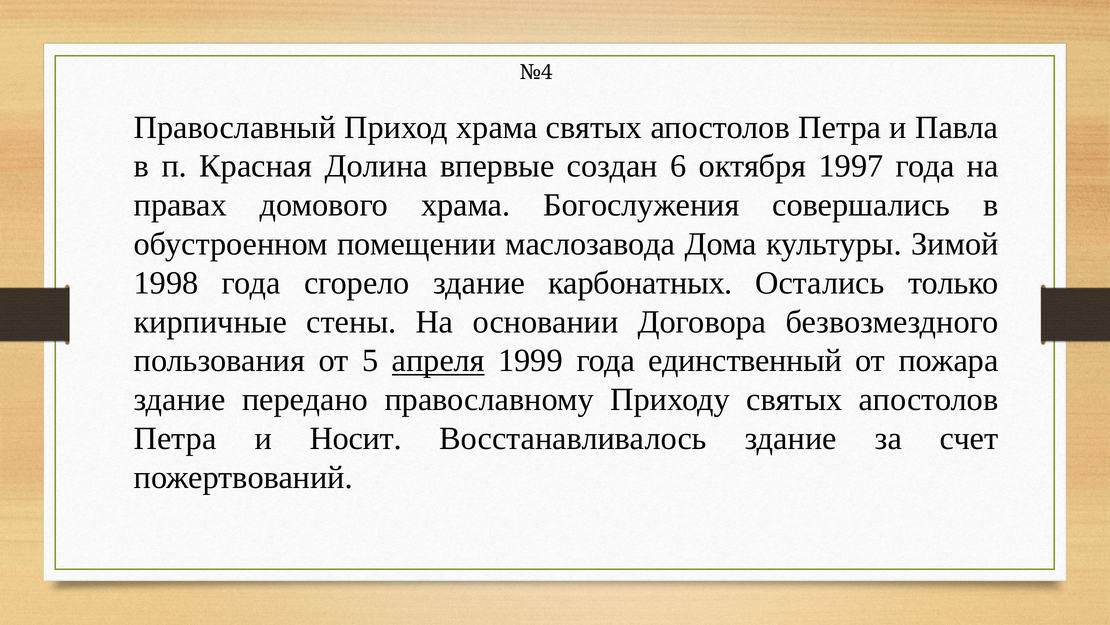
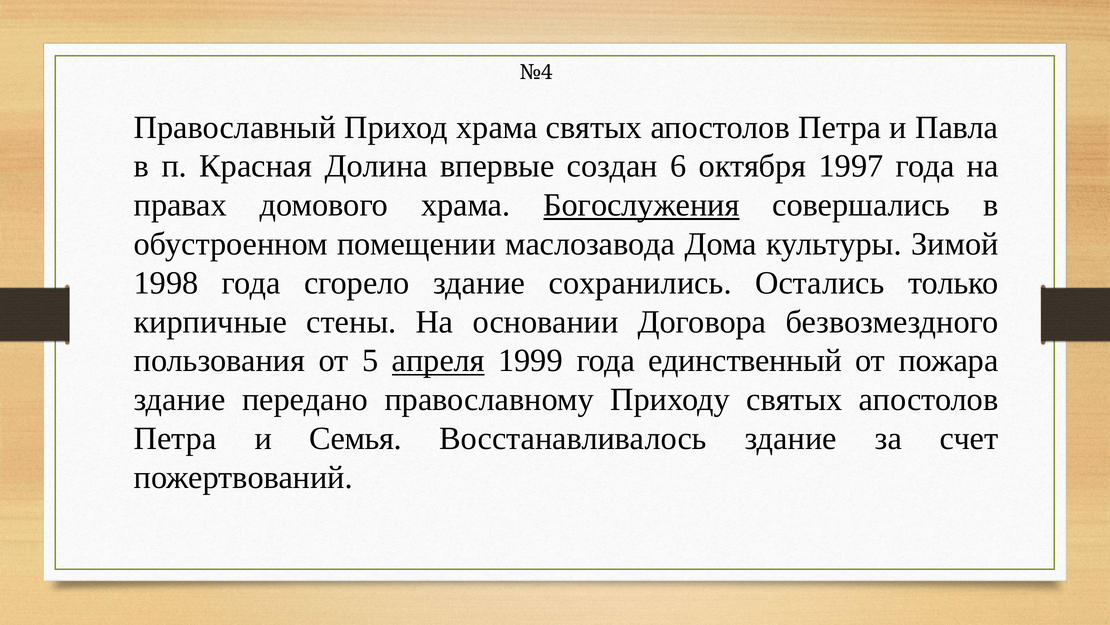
Богослужения underline: none -> present (641, 205)
карбонатных: карбонатных -> сохранились (640, 283)
Носит: Носит -> Семья (356, 438)
